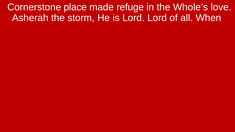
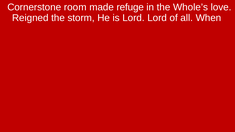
place: place -> room (75, 7)
Asherah: Asherah -> Reigned (30, 18)
